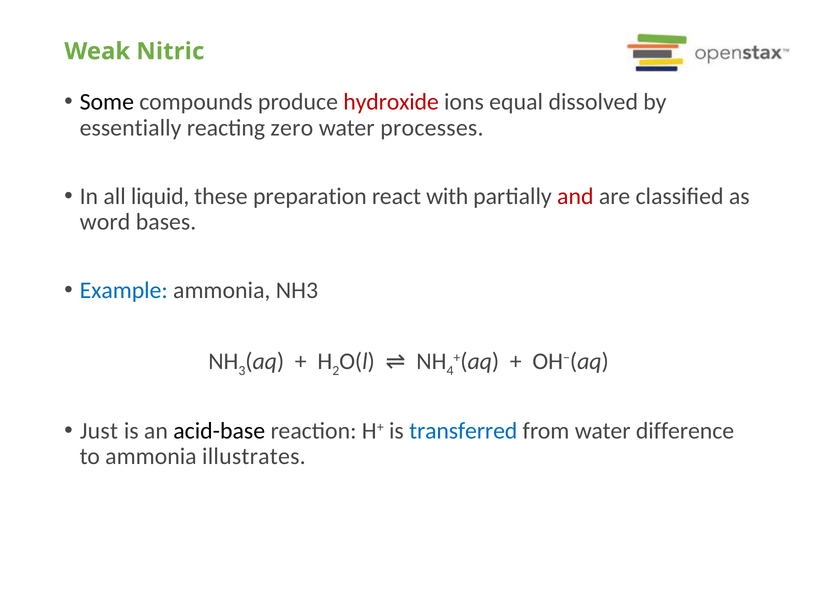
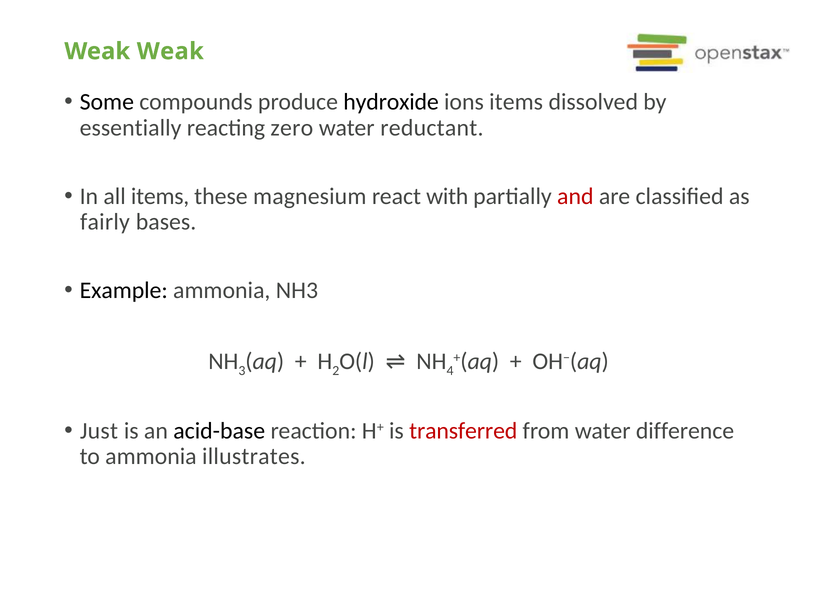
Weak Nitric: Nitric -> Weak (170, 51)
hydroxide colour: red -> black (391, 102)
ions equal: equal -> items (516, 102)
processes: processes -> reductant (432, 128)
all liquid: liquid -> items (160, 196)
preparation: preparation -> magnesium (310, 196)
word: word -> fairly (105, 222)
Example colour: blue -> black (124, 291)
transferred colour: blue -> red (463, 431)
